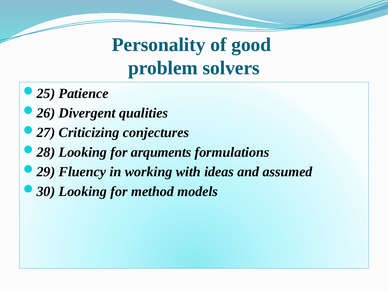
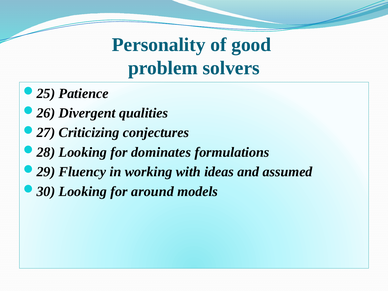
arquments: arquments -> dominates (161, 152)
method: method -> around (152, 191)
